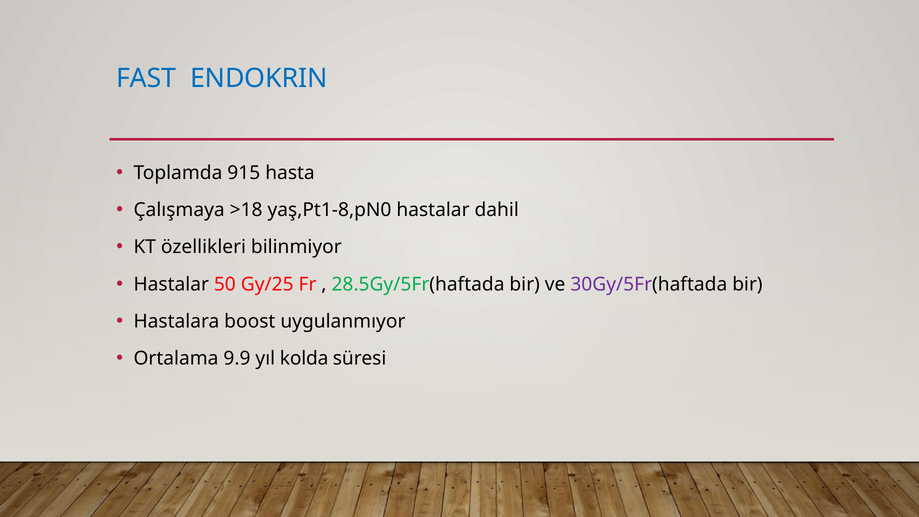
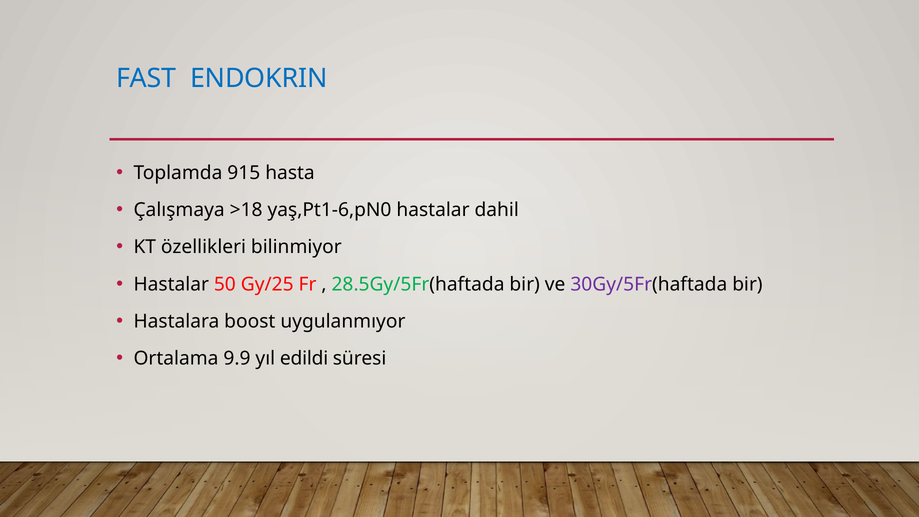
yaş,Pt1-8,pN0: yaş,Pt1-8,pN0 -> yaş,Pt1-6,pN0 (330, 210)
kolda: kolda -> edildi (304, 359)
